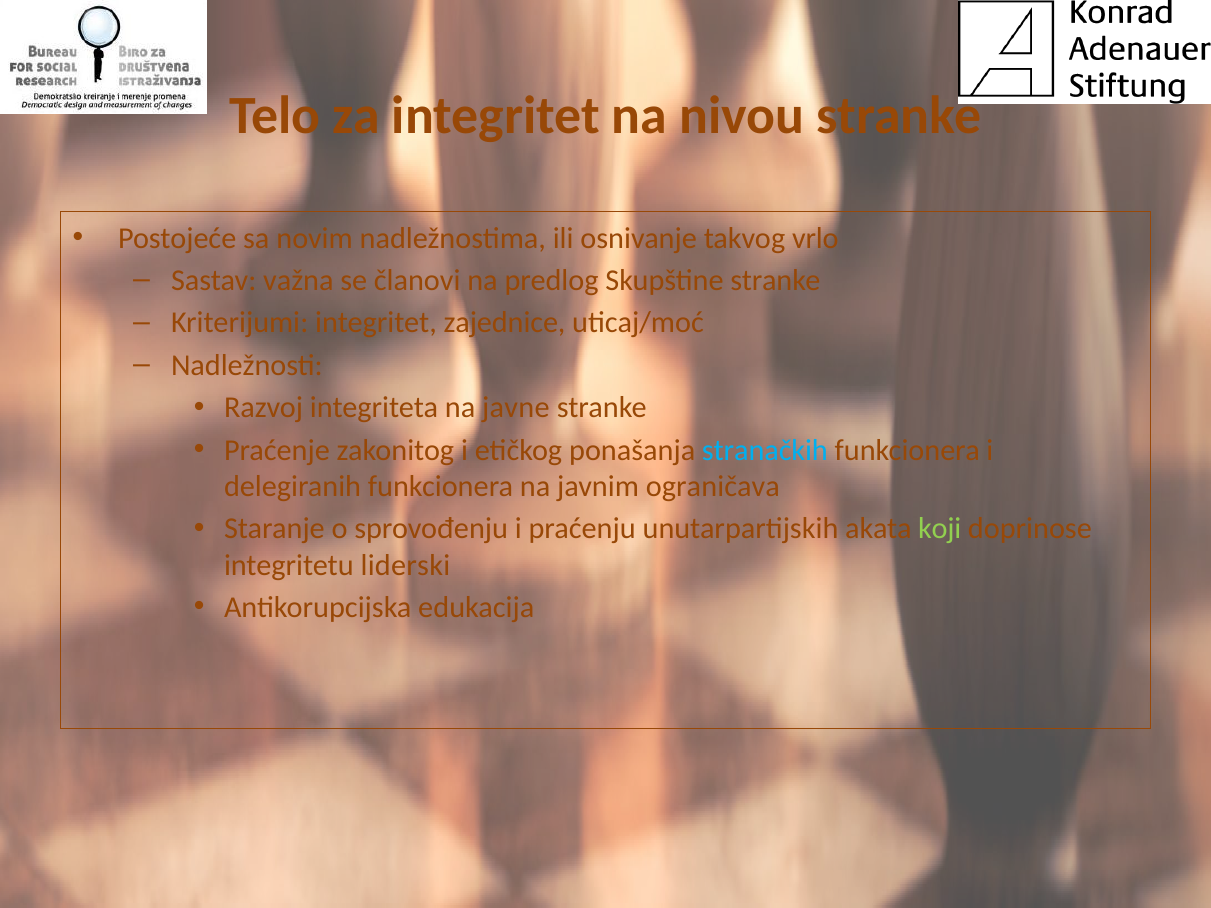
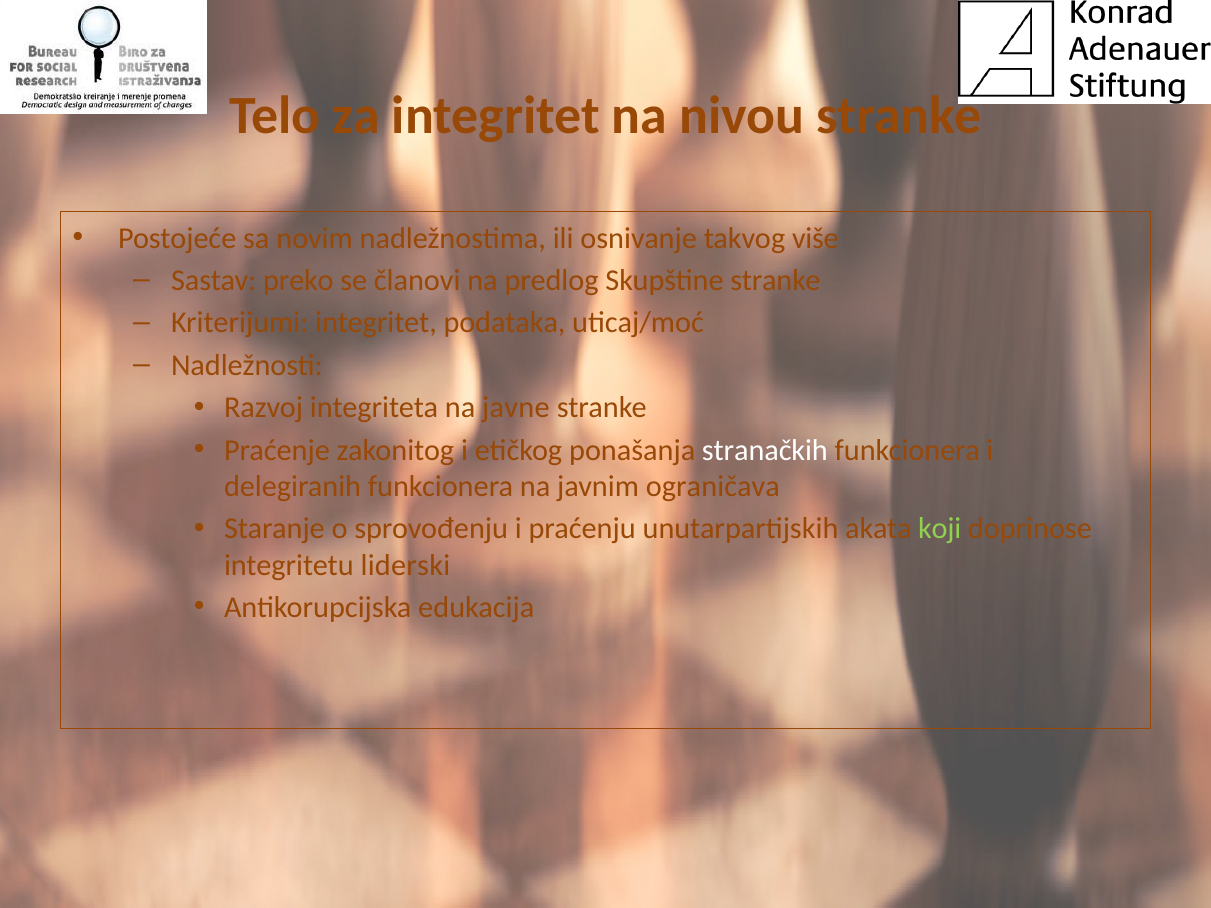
vrlo: vrlo -> više (815, 238)
važna: važna -> preko (298, 281)
zajednice: zajednice -> podataka (505, 323)
stranačkih colour: light blue -> white (765, 450)
